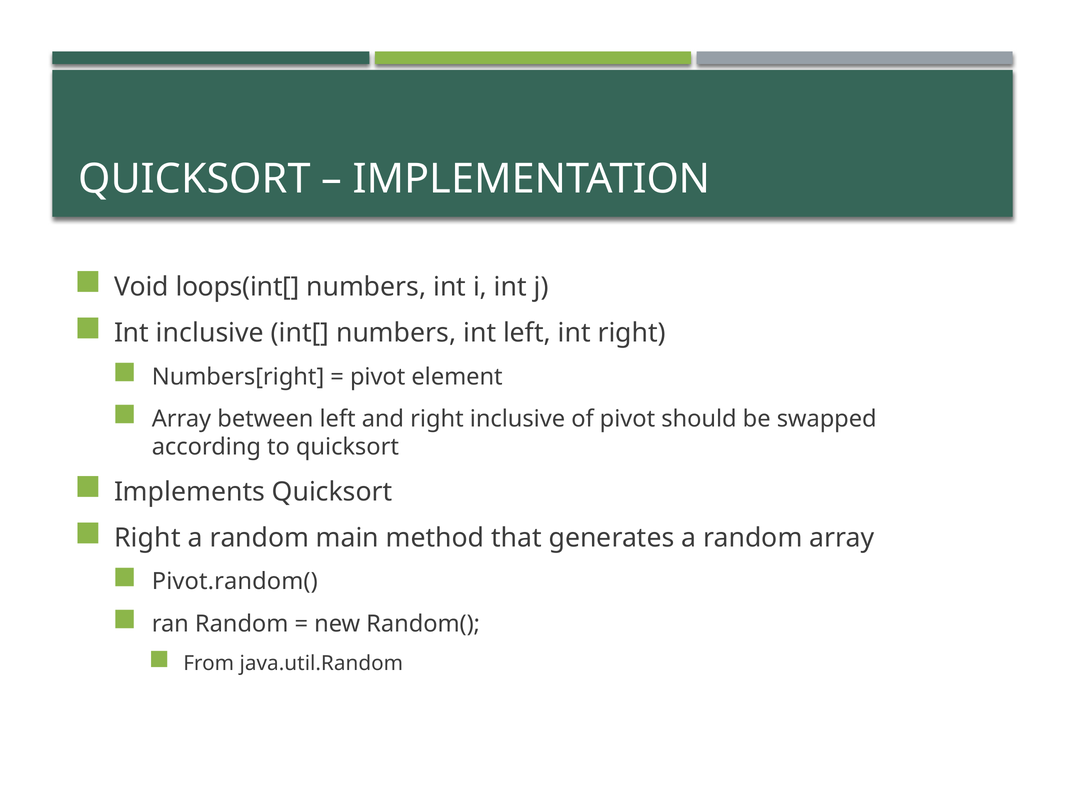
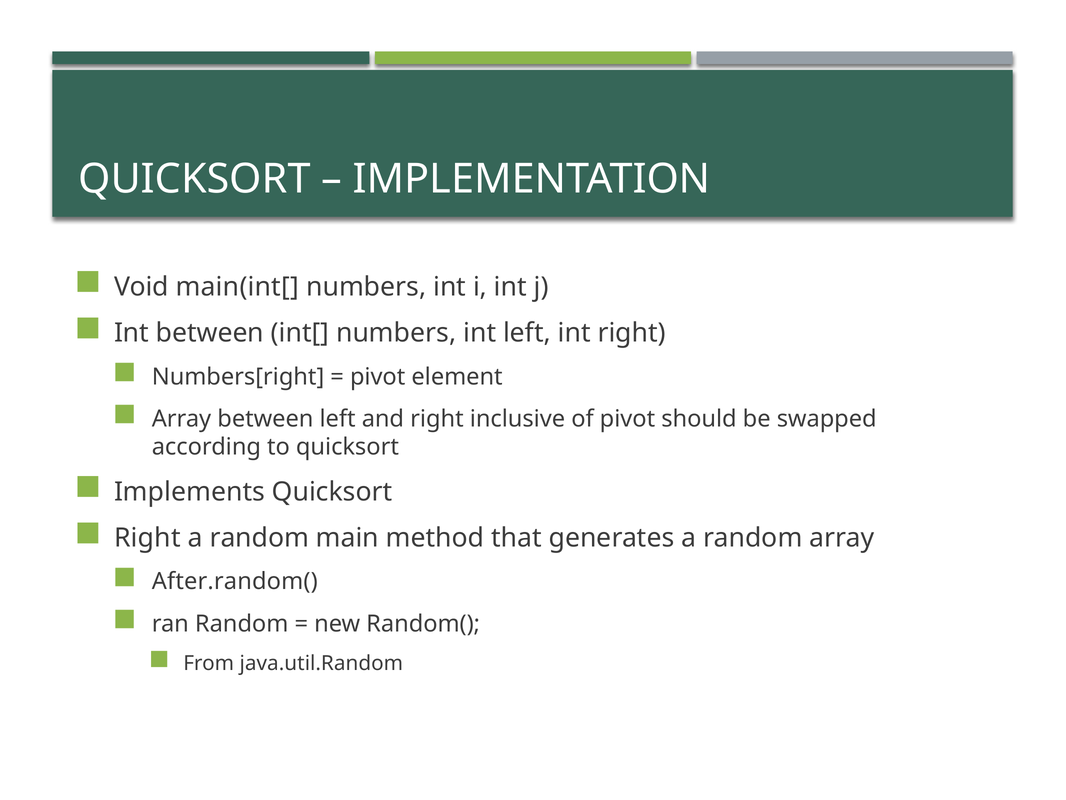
loops(int[: loops(int[ -> main(int[ (237, 287)
Int inclusive: inclusive -> between (210, 333)
Pivot.random(: Pivot.random( -> After.random( (235, 581)
